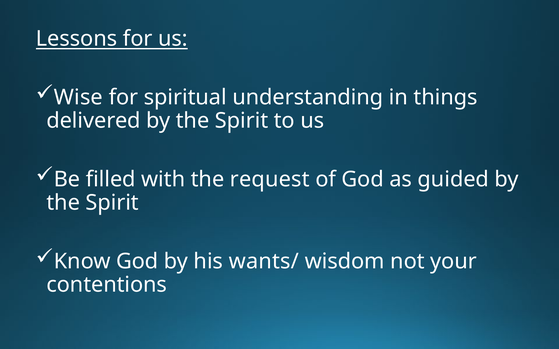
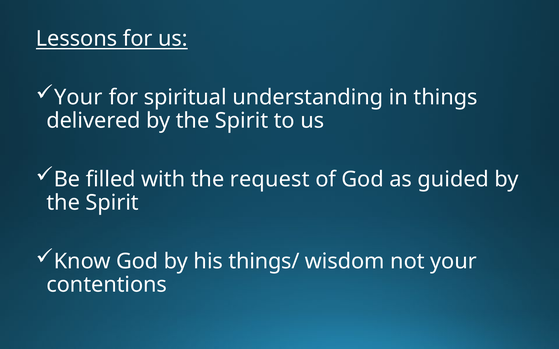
Wise: Wise -> Your (78, 97)
wants/: wants/ -> things/ (264, 262)
